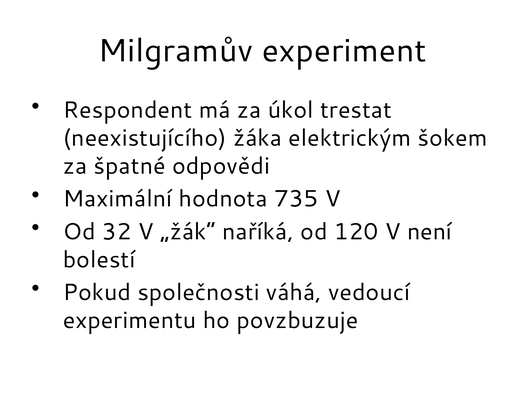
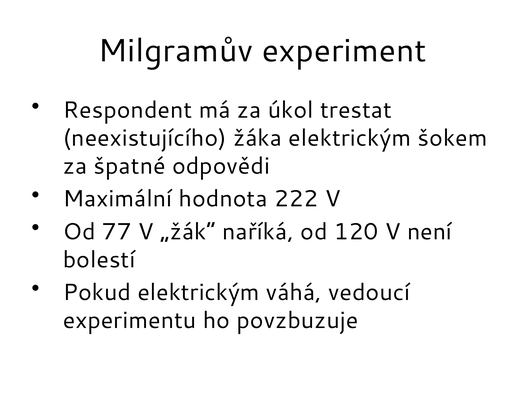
735: 735 -> 222 (296, 199)
32: 32 -> 77 (117, 232)
Pokud společnosti: společnosti -> elektrickým (199, 292)
